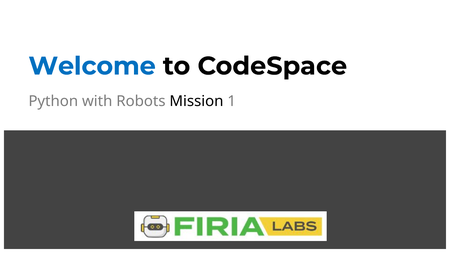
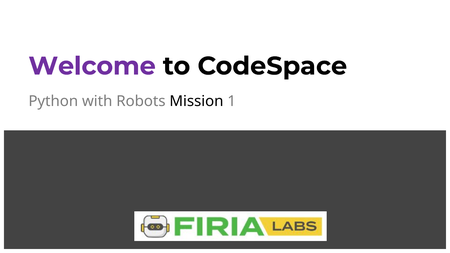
Welcome colour: blue -> purple (92, 66)
